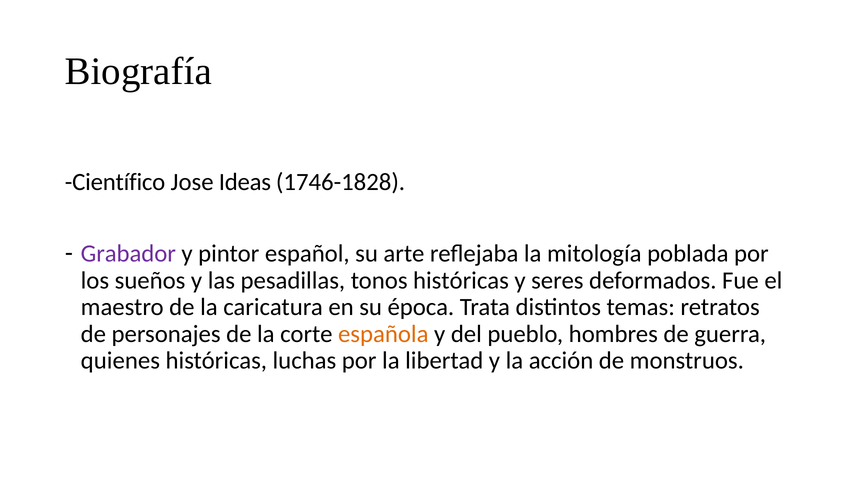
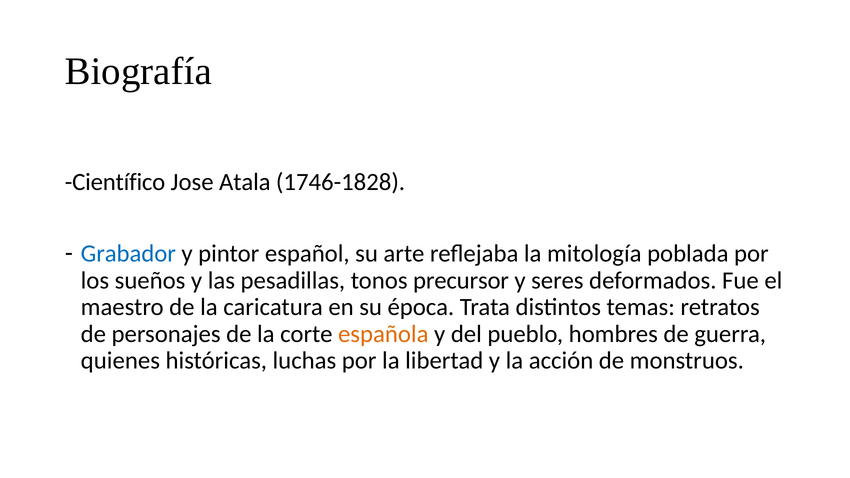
Ideas: Ideas -> Atala (245, 182)
Grabador colour: purple -> blue (128, 254)
tonos históricas: históricas -> precursor (461, 280)
